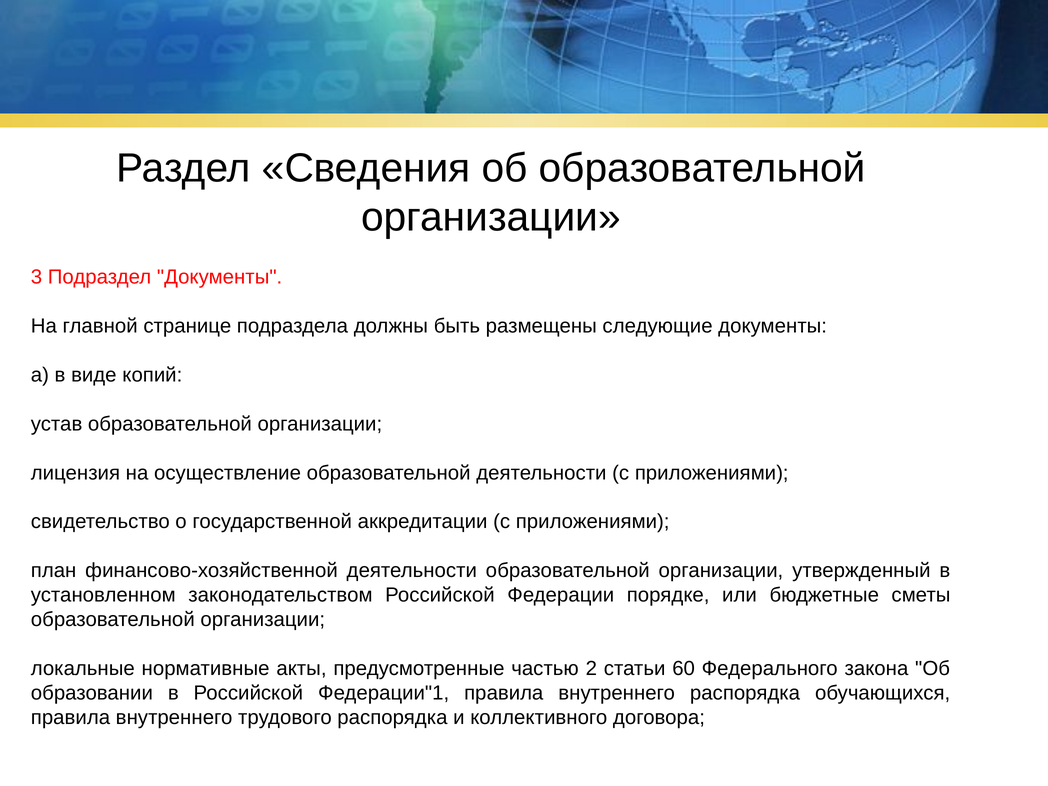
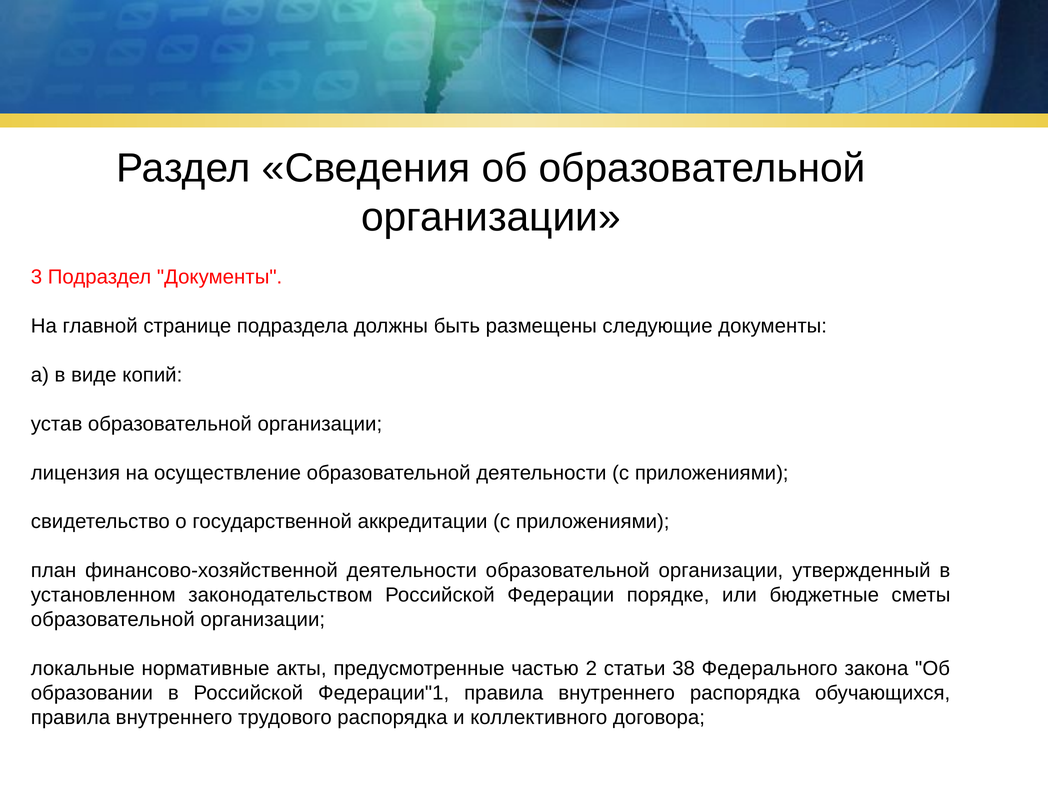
60: 60 -> 38 (684, 669)
